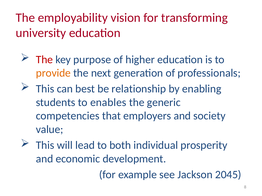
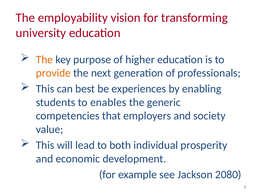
The colour: red -> orange (44, 60)
relationship: relationship -> experiences (139, 89)
2045: 2045 -> 2080 (228, 175)
